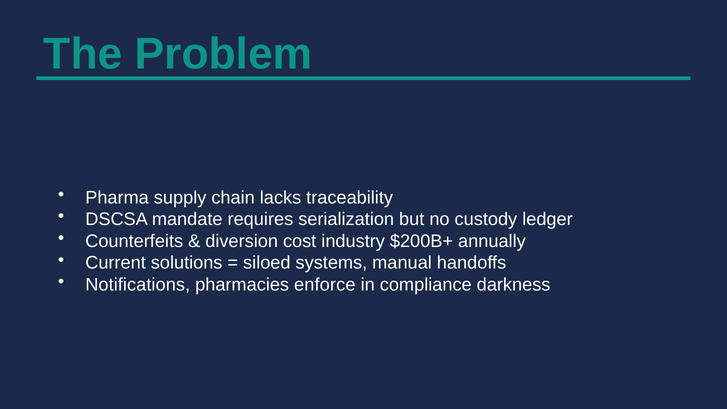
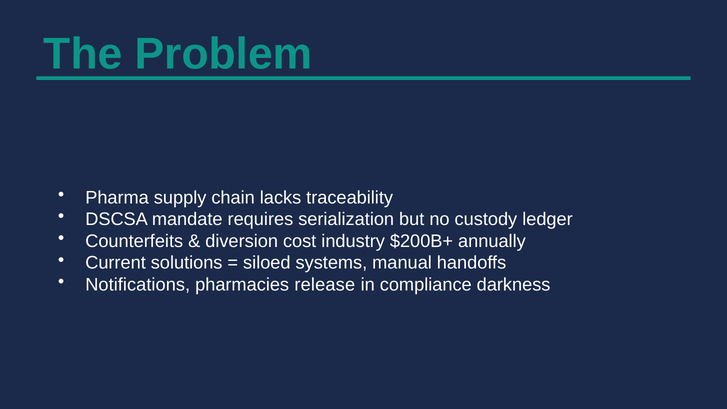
enforce: enforce -> release (325, 285)
